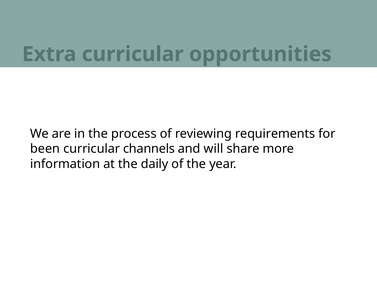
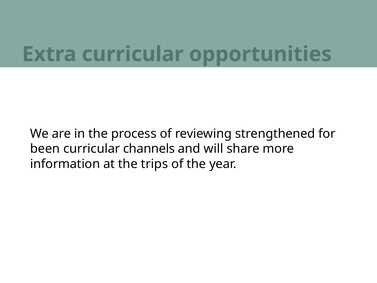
requirements: requirements -> strengthened (275, 134)
daily: daily -> trips (154, 164)
